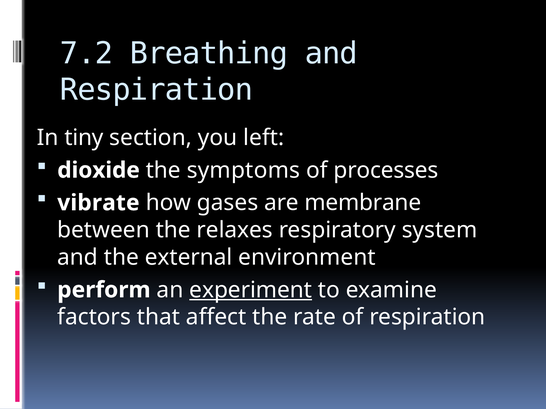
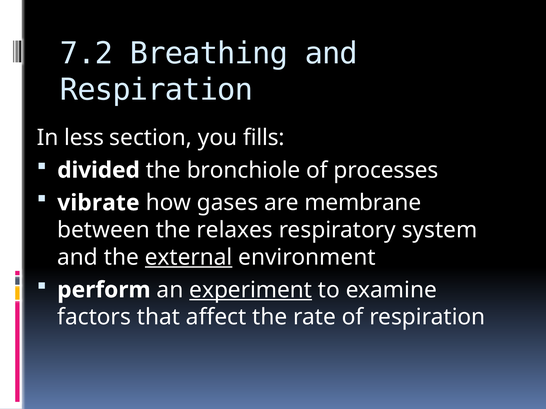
tiny: tiny -> less (84, 138)
left: left -> fills (264, 138)
dioxide: dioxide -> divided (99, 170)
symptoms: symptoms -> bronchiole (244, 170)
external underline: none -> present (189, 258)
